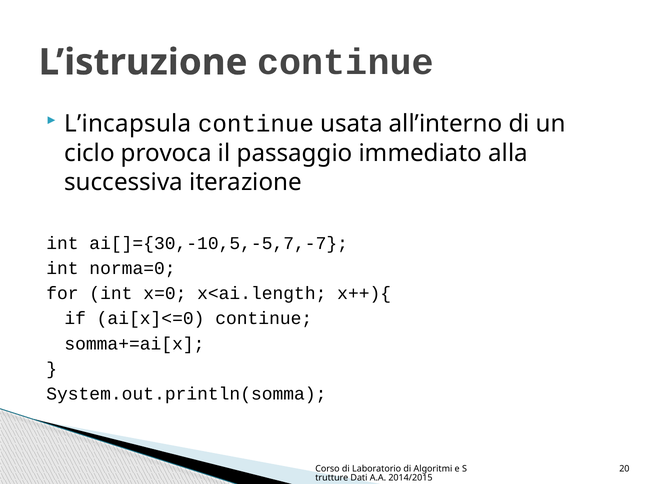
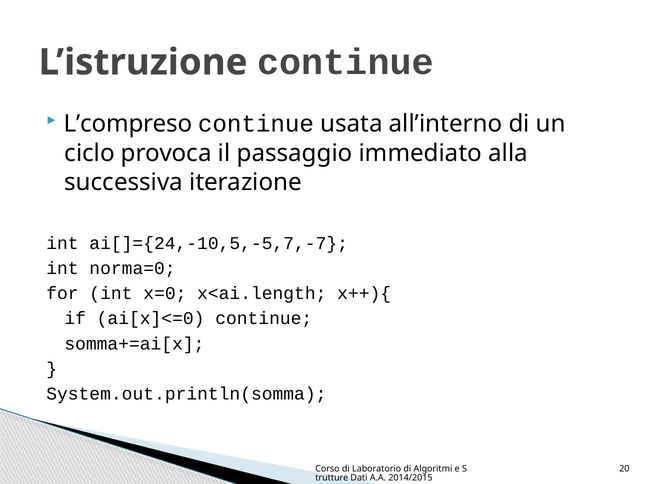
L’incapsula: L’incapsula -> L’compreso (128, 124)
ai[]={30,-10,5,-5,7,-7: ai[]={30,-10,5,-5,7,-7 -> ai[]={24,-10,5,-5,7,-7 (219, 243)
